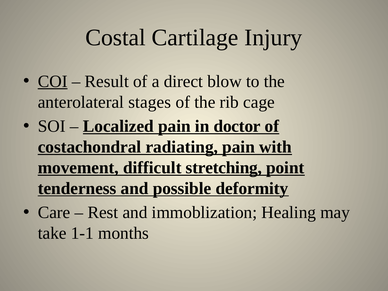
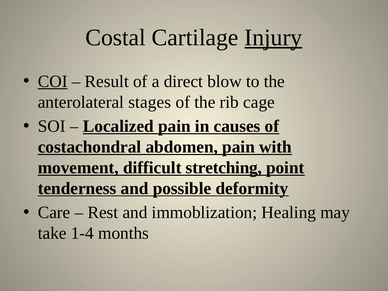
Injury underline: none -> present (273, 38)
doctor: doctor -> causes (237, 126)
radiating: radiating -> abdomen (182, 147)
1-1: 1-1 -> 1-4 (82, 233)
